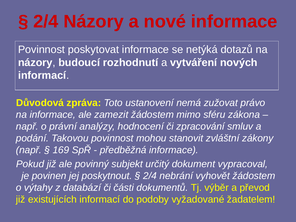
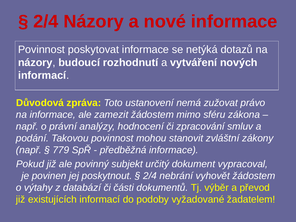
169: 169 -> 779 (61, 150)
